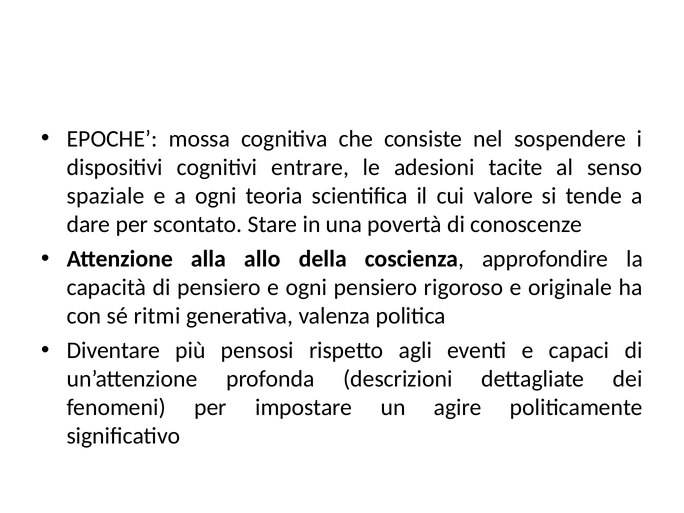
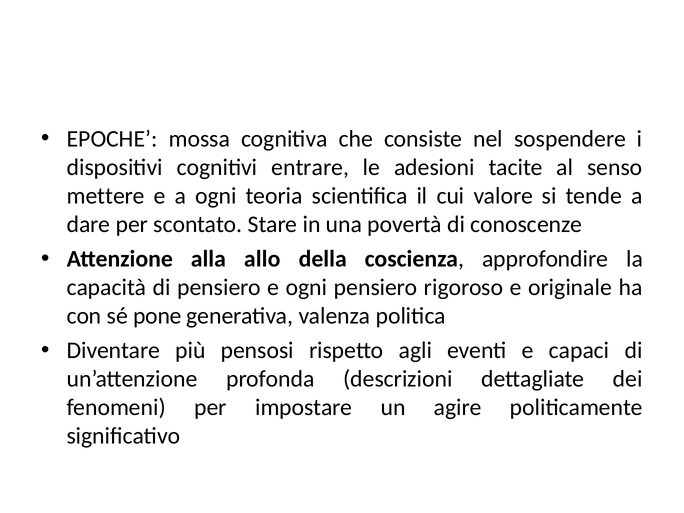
spaziale: spaziale -> mettere (106, 196)
ritmi: ritmi -> pone (157, 316)
